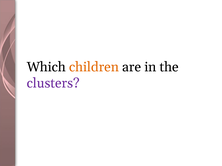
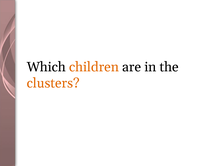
clusters colour: purple -> orange (53, 83)
